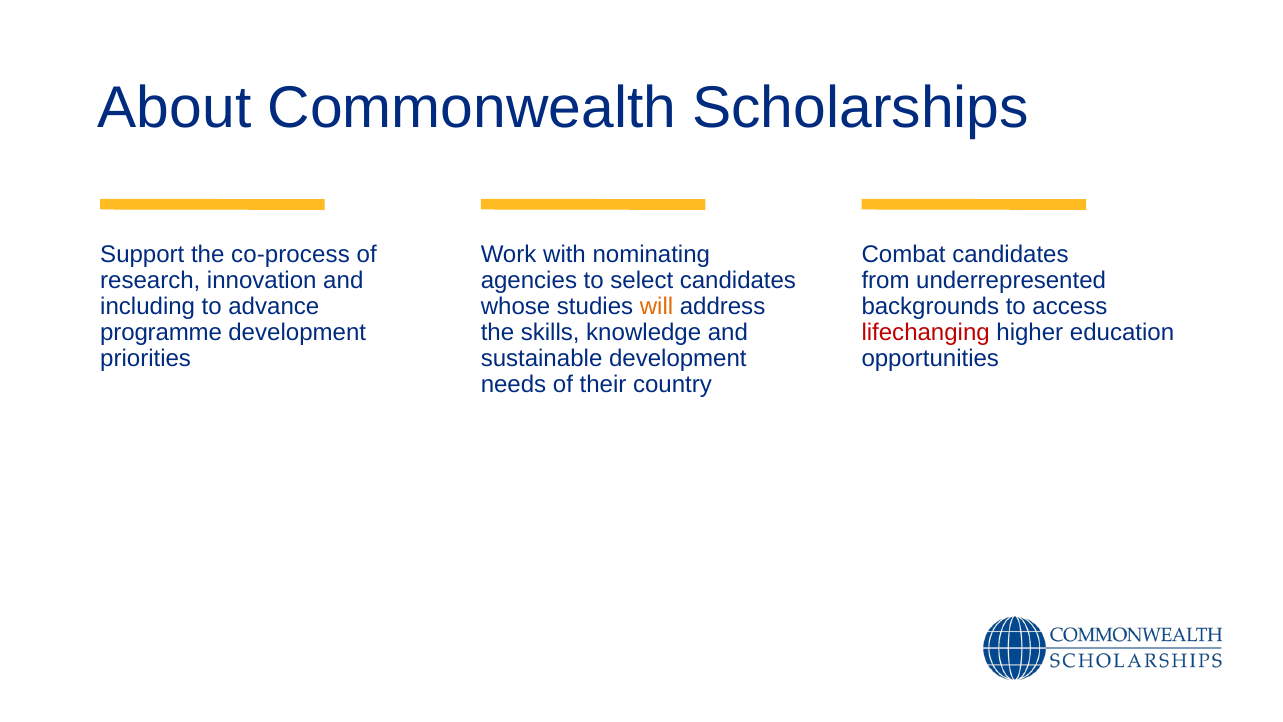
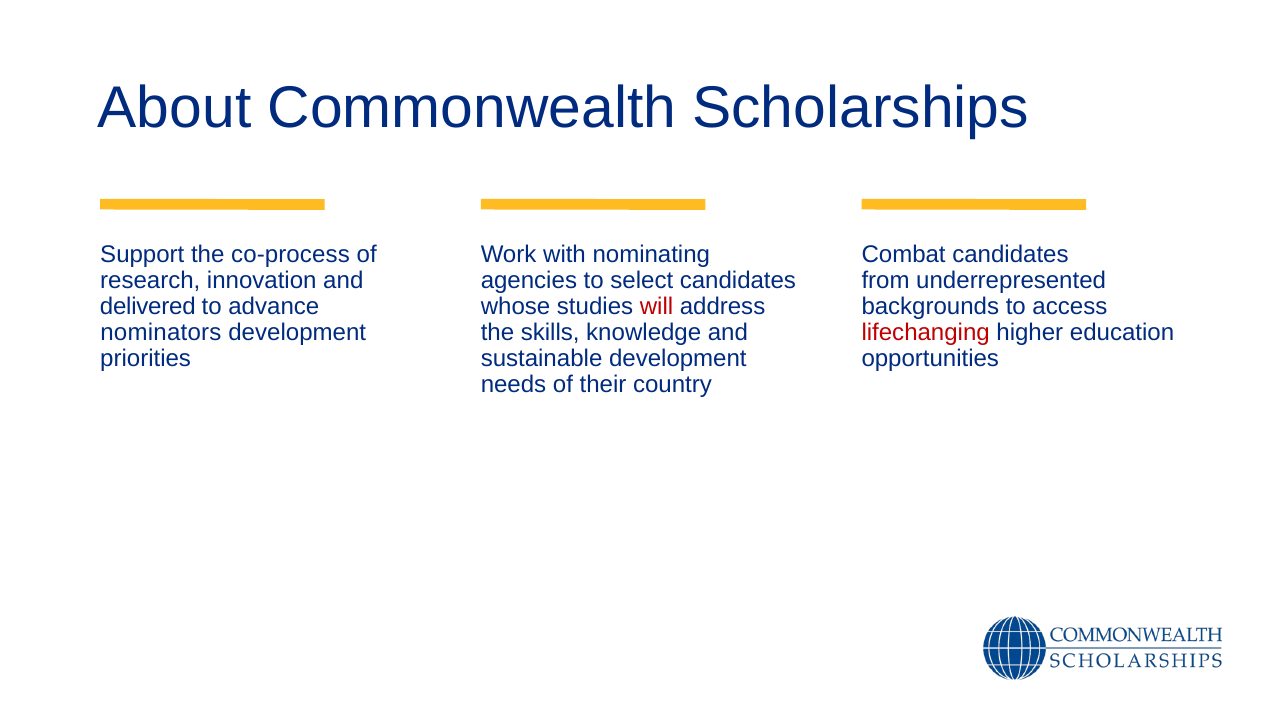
including: including -> delivered (148, 307)
will colour: orange -> red (656, 307)
programme: programme -> nominators (161, 333)
